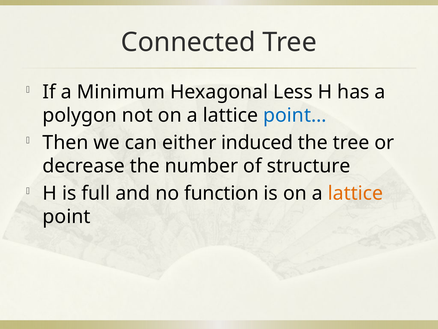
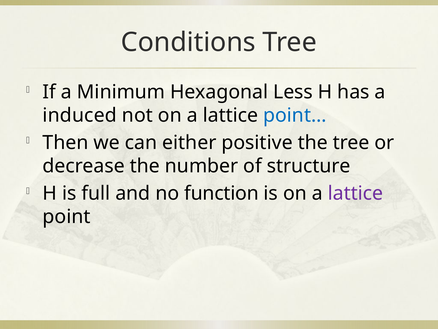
Connected: Connected -> Conditions (188, 42)
polygon: polygon -> induced (80, 115)
induced: induced -> positive (257, 142)
lattice colour: orange -> purple (356, 193)
